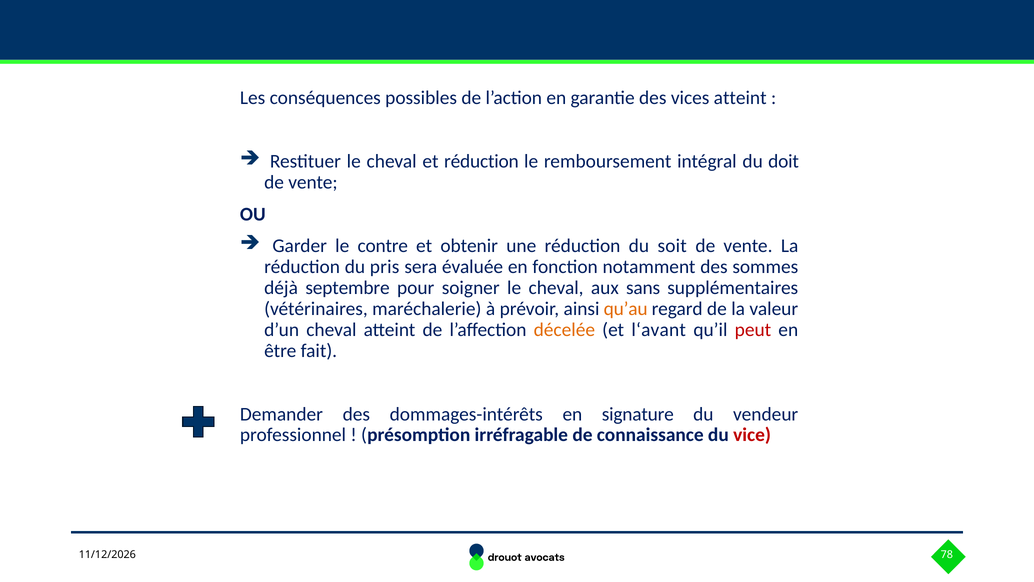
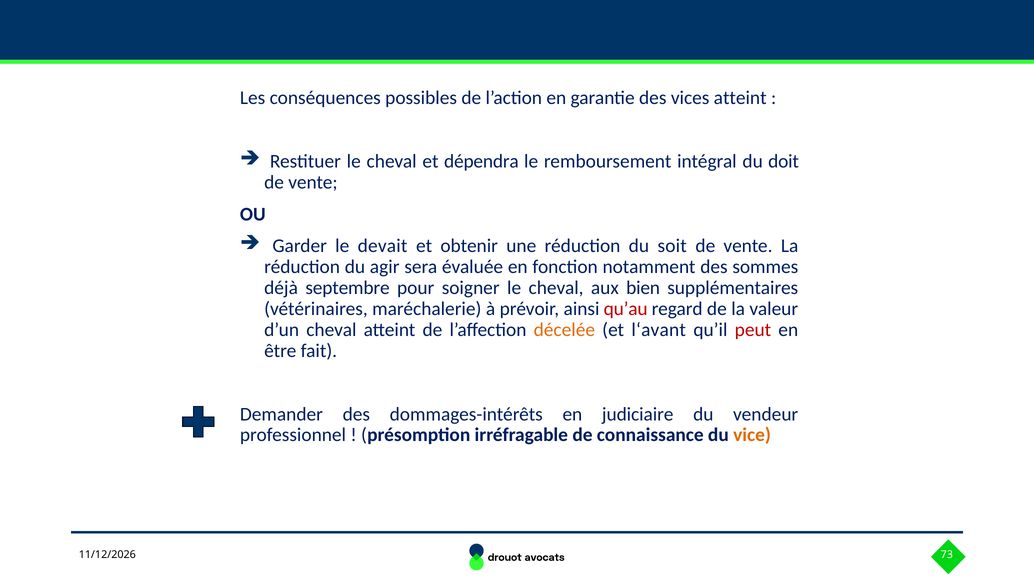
et réduction: réduction -> dépendra (481, 161)
contre: contre -> devait (383, 246)
pris: pris -> agir (385, 267)
sans: sans -> bien (643, 288)
qu’au colour: orange -> red (626, 309)
signature: signature -> judiciaire (638, 414)
vice colour: red -> orange (752, 435)
78: 78 -> 73 (947, 554)
